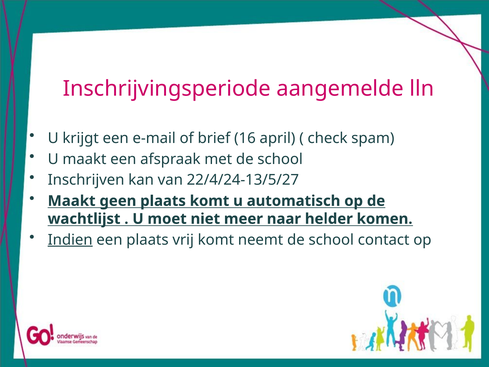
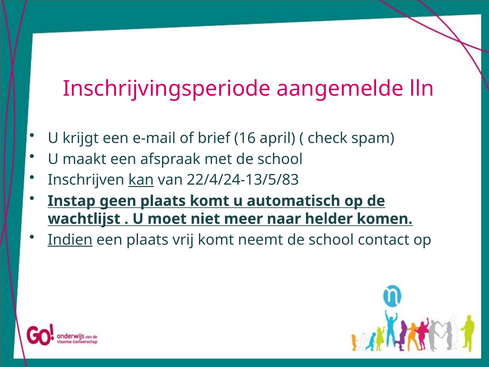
kan underline: none -> present (141, 180)
22/4/24-13/5/27: 22/4/24-13/5/27 -> 22/4/24-13/5/83 (243, 180)
Maakt: Maakt -> Instap (72, 201)
